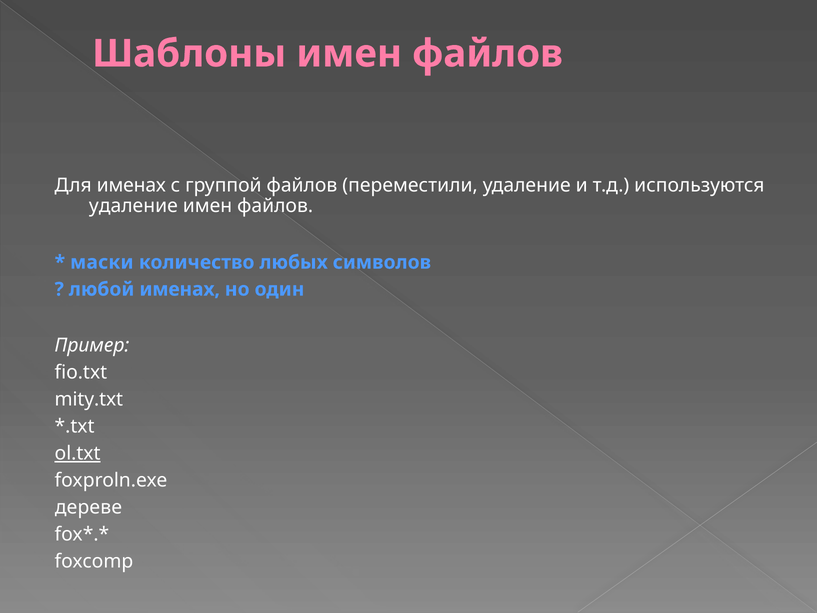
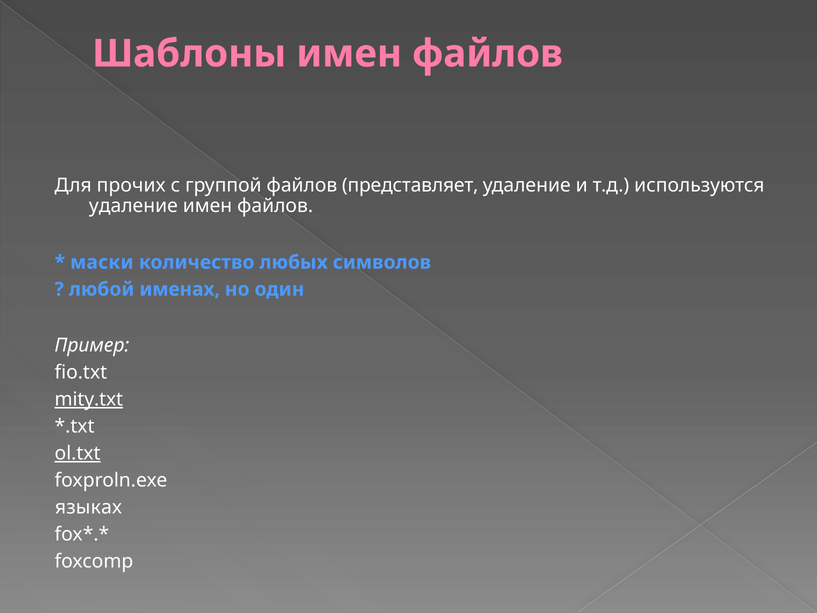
Для именах: именах -> прочих (131, 185)
переместили: переместили -> представляет (410, 185)
mity.txt underline: none -> present (89, 399)
дереве: дереве -> языках (88, 507)
